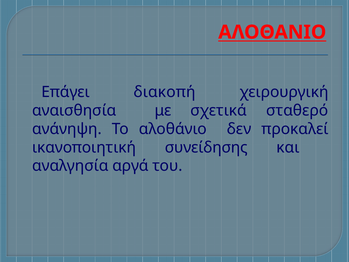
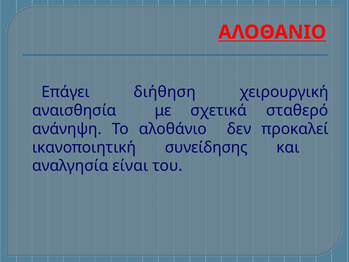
διακοπή: διακοπή -> διήθηση (165, 92)
αργά: αργά -> είναι (130, 166)
